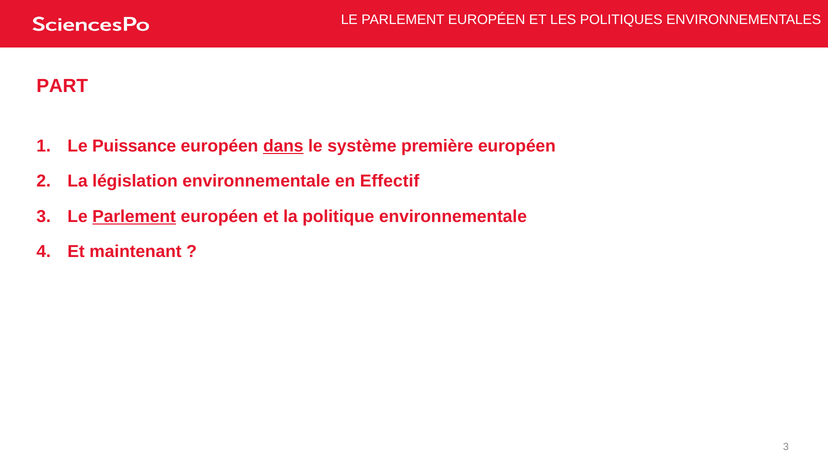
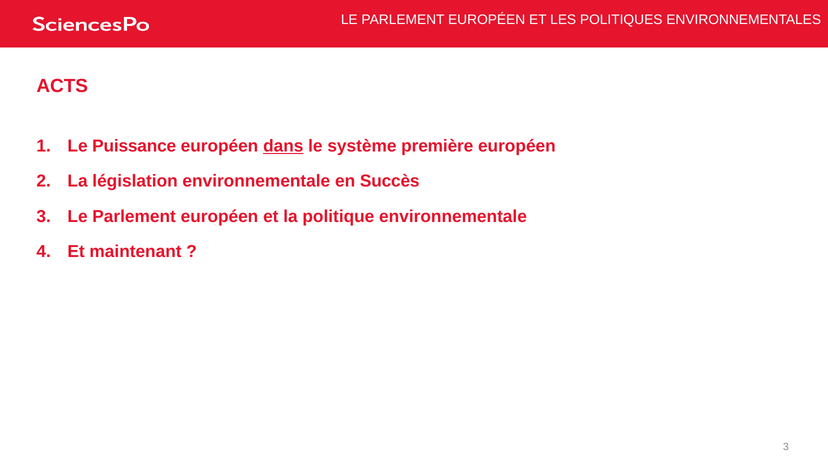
PART: PART -> ACTS (62, 86)
Effectif: Effectif -> Succès (390, 181)
Parlement underline: present -> none (134, 216)
